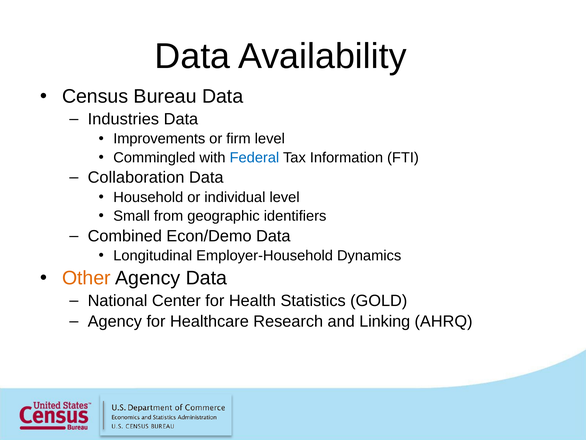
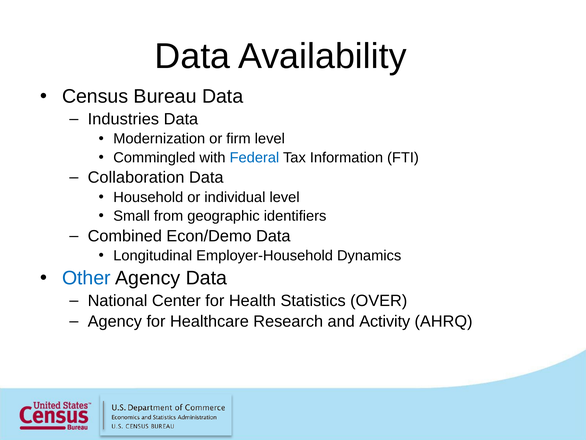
Improvements: Improvements -> Modernization (159, 139)
Other colour: orange -> blue (86, 278)
GOLD: GOLD -> OVER (379, 300)
Linking: Linking -> Activity (385, 321)
